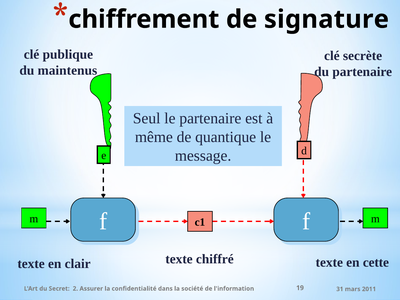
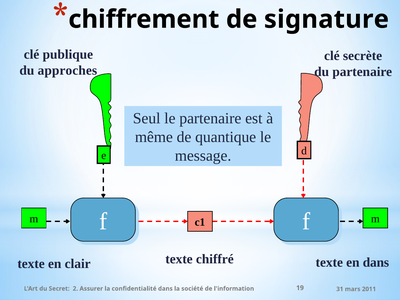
maintenus: maintenus -> approches (67, 70)
en cette: cette -> dans (376, 262)
